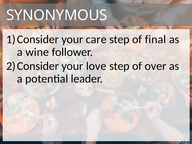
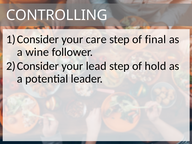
SYNONYMOUS: SYNONYMOUS -> CONTROLLING (57, 15)
love: love -> lead (96, 66)
over: over -> hold (155, 66)
